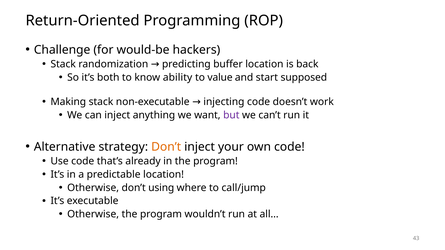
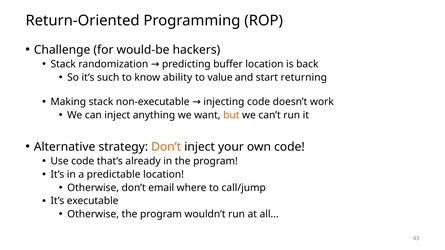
both: both -> such (108, 77)
supposed: supposed -> returning (304, 77)
but colour: purple -> orange (231, 115)
using: using -> email (161, 188)
